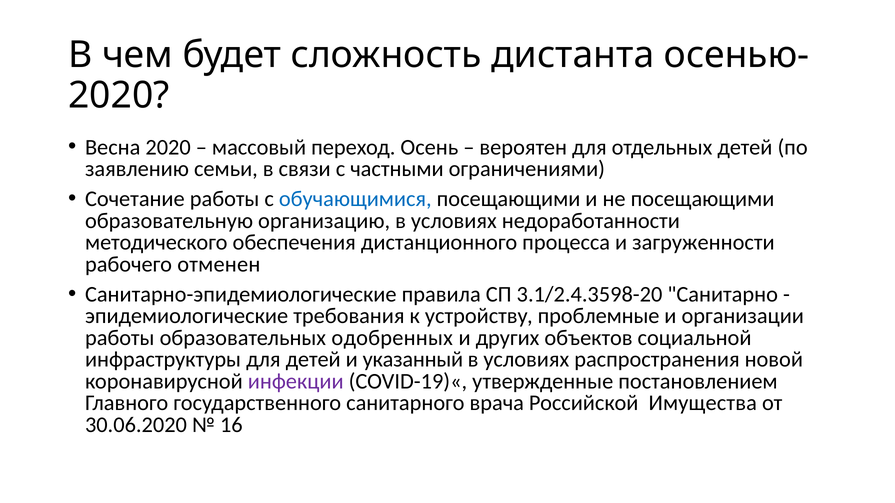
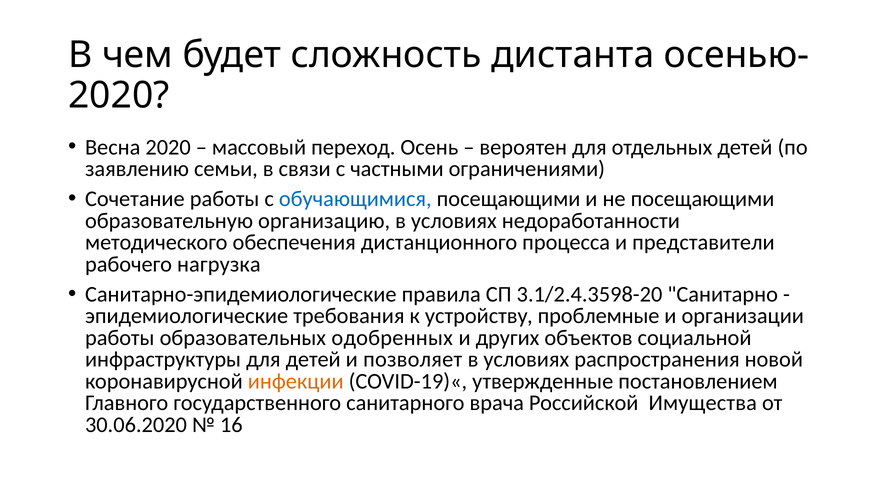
загруженности: загруженности -> представители (703, 243)
отменен: отменен -> нагрузка (219, 264)
указанный: указанный -> позволяет (413, 360)
инфекции colour: purple -> orange (296, 382)
